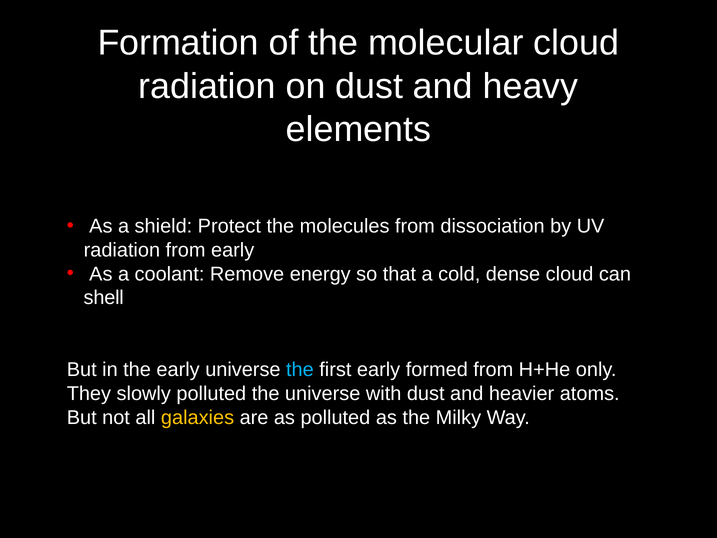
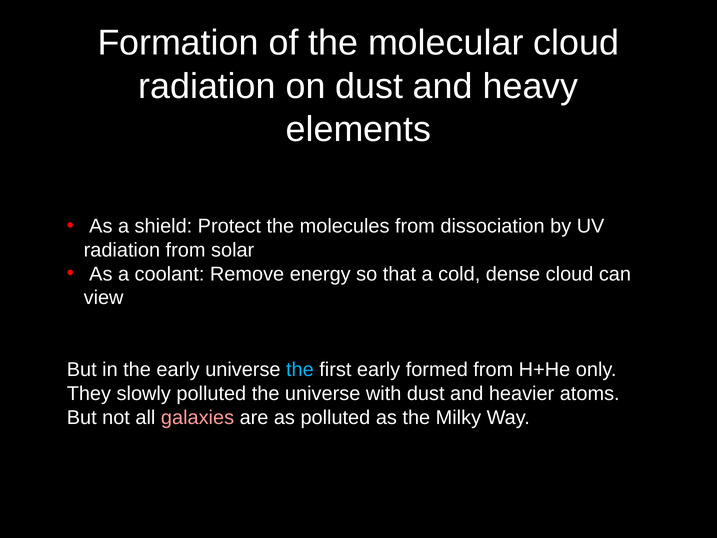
from early: early -> solar (233, 250)
shell: shell -> view (104, 298)
galaxies colour: yellow -> pink (198, 417)
